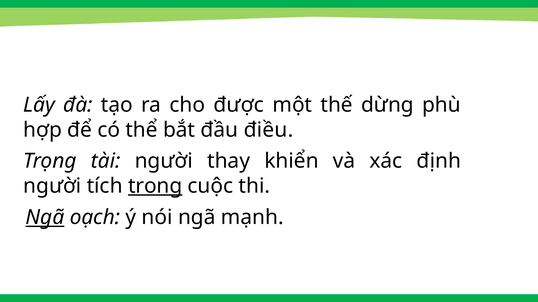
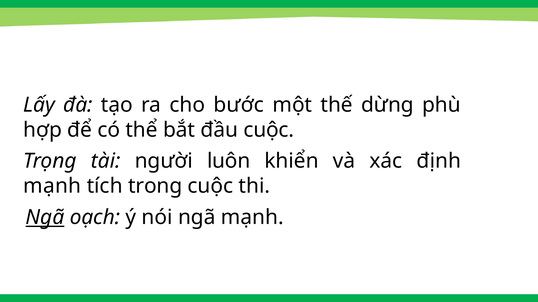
được: được -> bước (239, 105)
đầu điều: điều -> cuộc (269, 130)
thay: thay -> luôn (229, 161)
người: người -> mạnh (52, 186)
trong underline: present -> none (155, 186)
